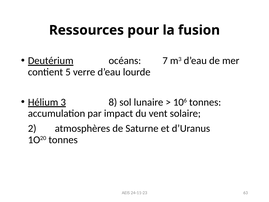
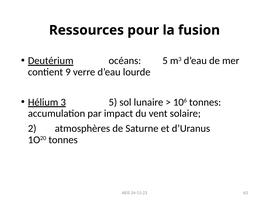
océans 7: 7 -> 5 (165, 61)
5: 5 -> 9 (68, 72)
3 8: 8 -> 5 (113, 102)
